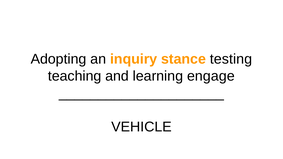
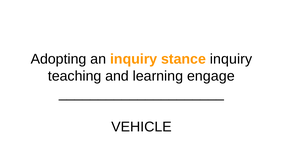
stance testing: testing -> inquiry (231, 59)
